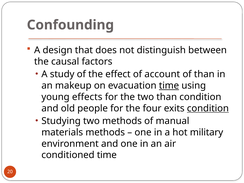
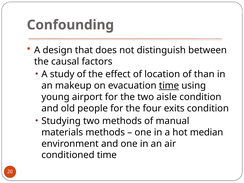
account: account -> location (162, 74)
effects: effects -> airport (87, 97)
two than: than -> aisle (167, 97)
condition underline: present -> none (208, 108)
military: military -> median (207, 132)
